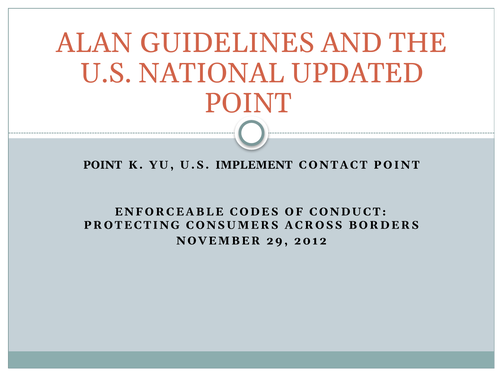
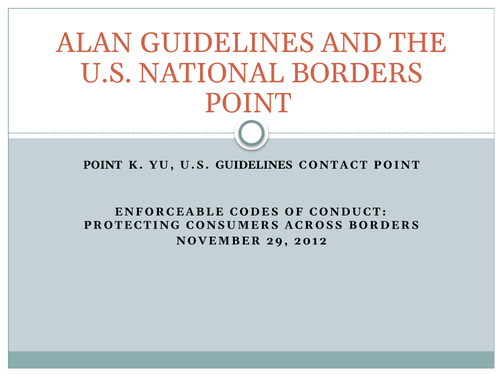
NATIONAL UPDATED: UPDATED -> BORDERS (357, 73)
U.S IMPLEMENT: IMPLEMENT -> GUIDELINES (254, 165)
